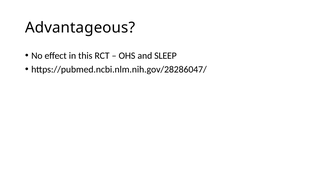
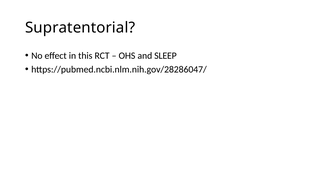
Advantageous: Advantageous -> Supratentorial (80, 28)
